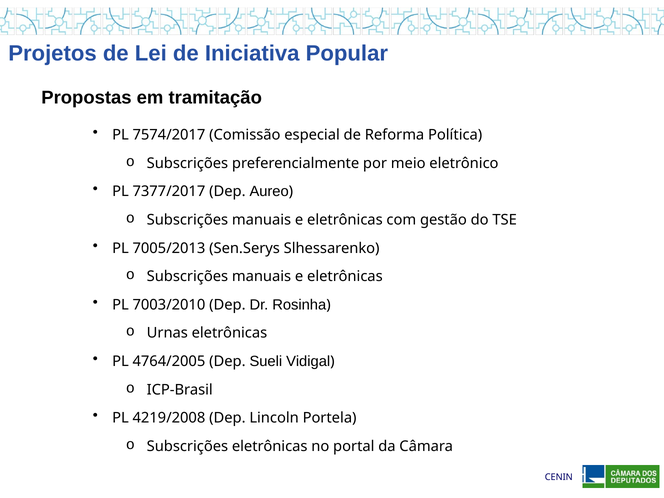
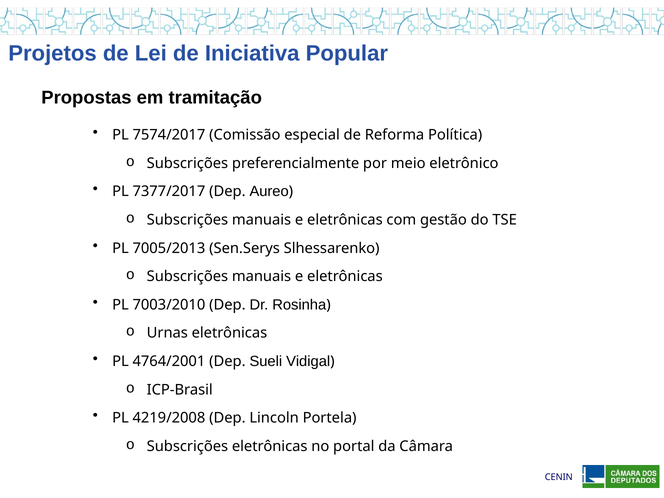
4764/2005: 4764/2005 -> 4764/2001 (169, 361)
